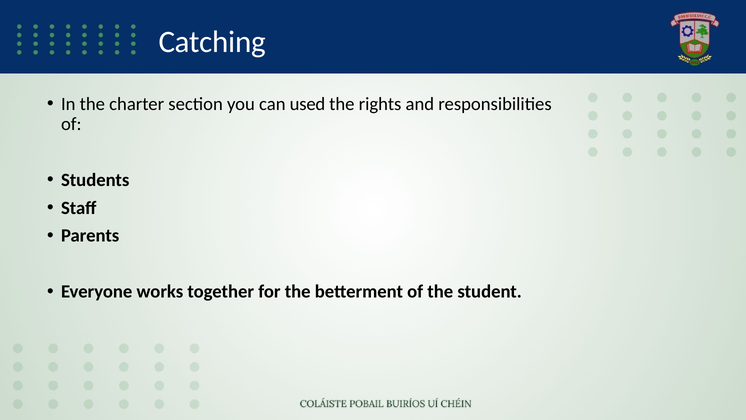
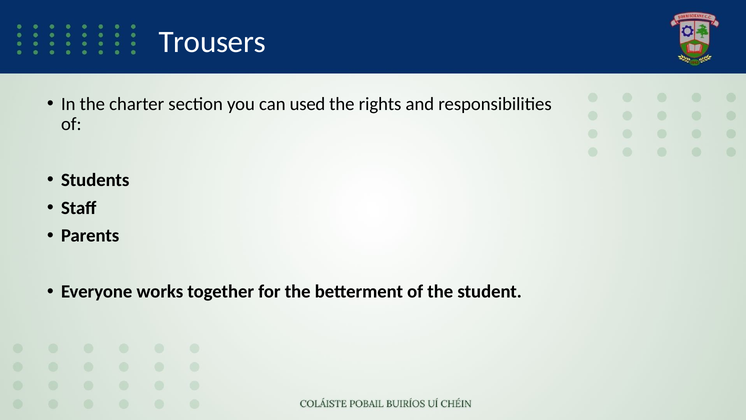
Catching: Catching -> Trousers (212, 42)
